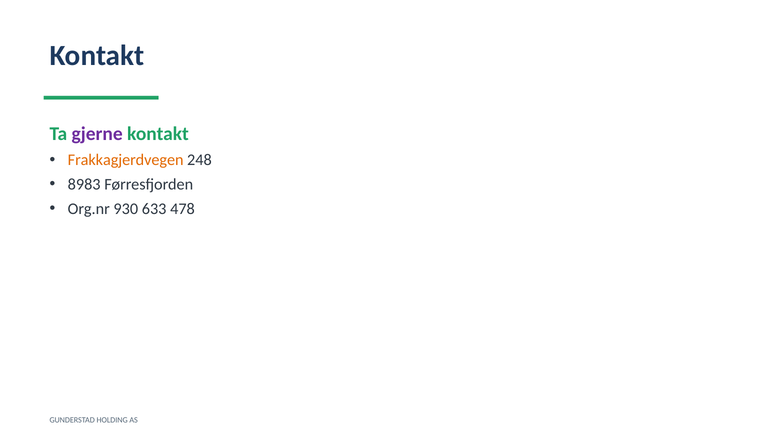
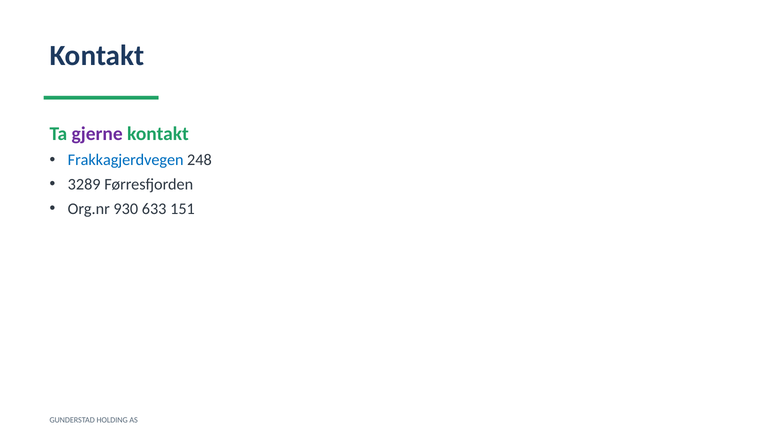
Frakkagjerdvegen colour: orange -> blue (126, 160)
8983: 8983 -> 3289 (84, 184)
478: 478 -> 151 (182, 209)
